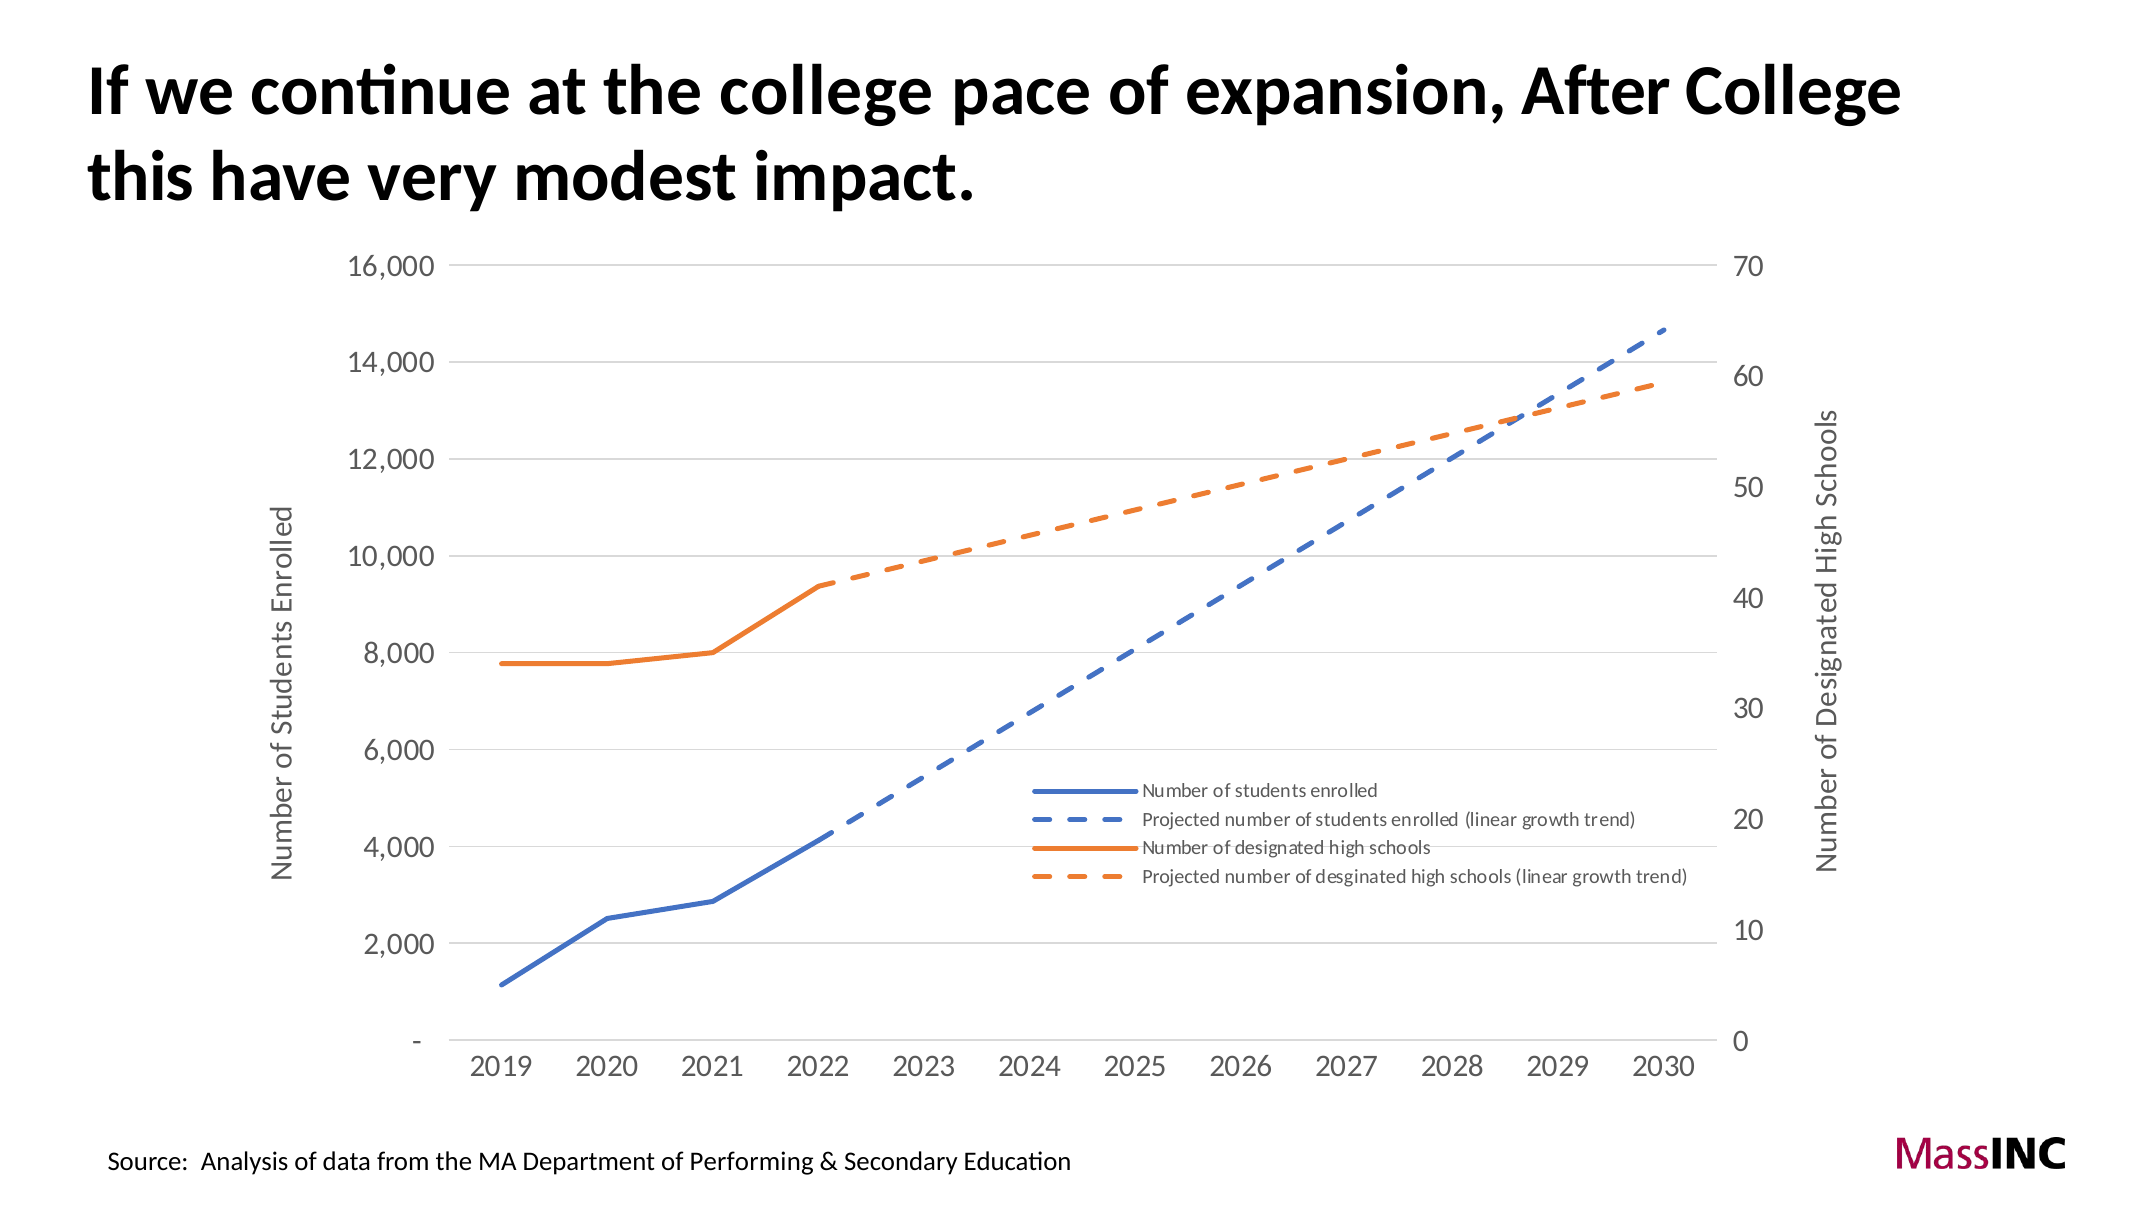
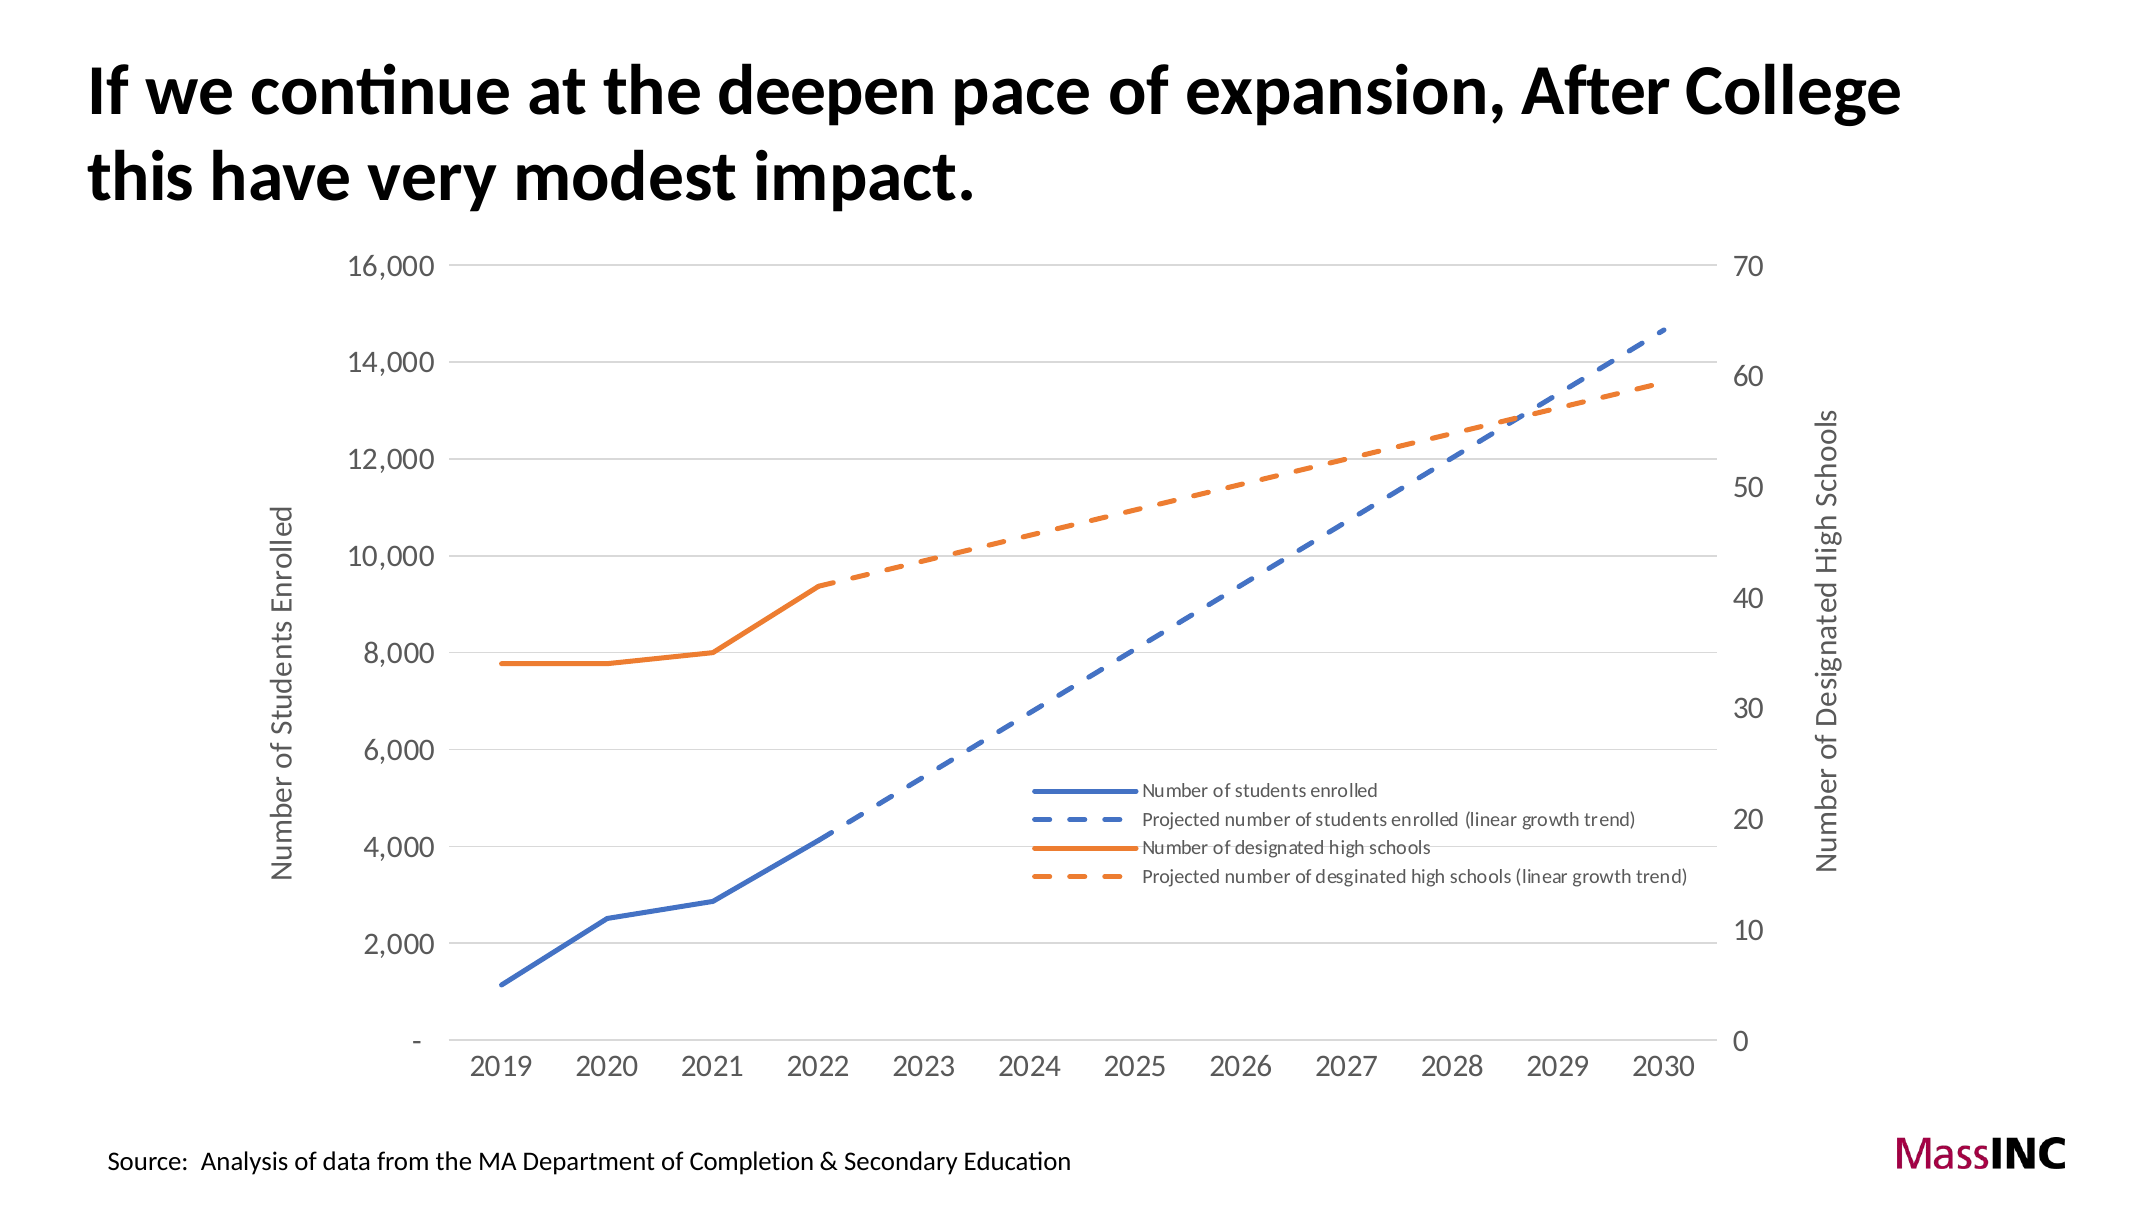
the college: college -> deepen (828, 91)
Performing: Performing -> Completion (752, 1162)
